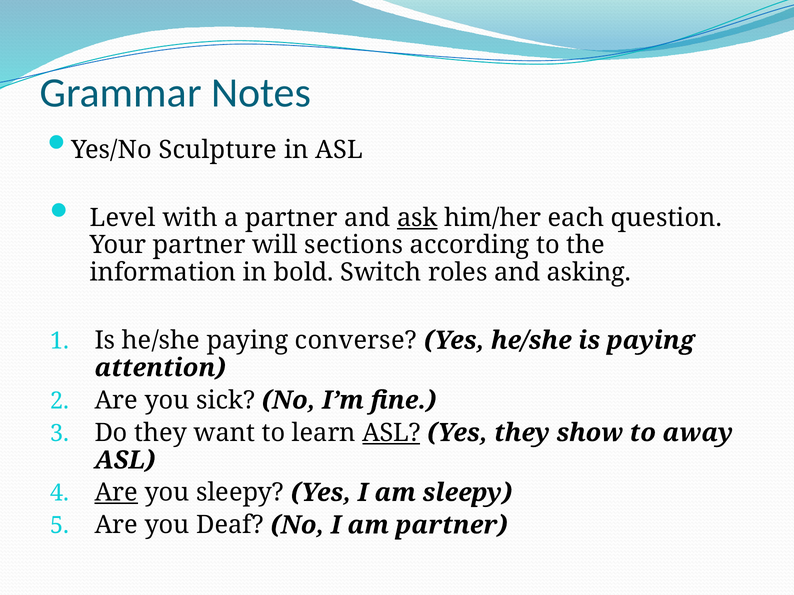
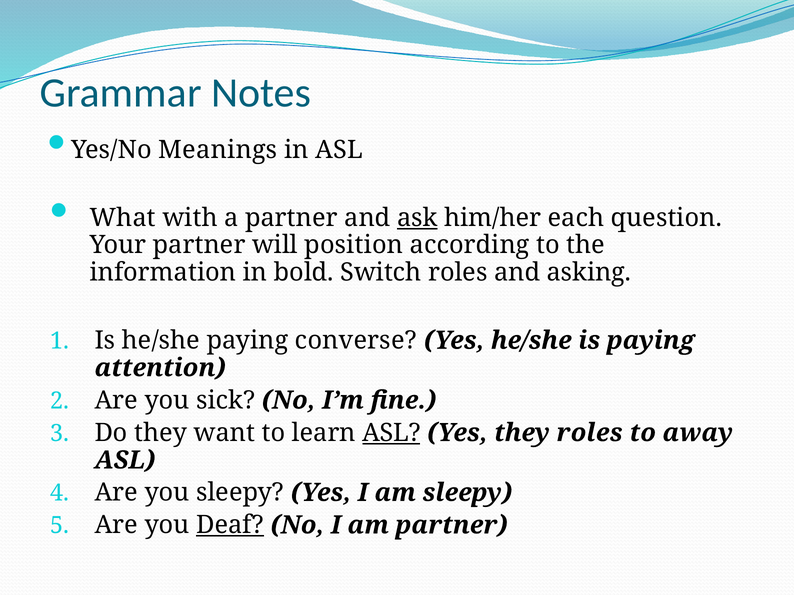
Sculpture: Sculpture -> Meanings (218, 150)
Level: Level -> What (123, 218)
sections: sections -> position (354, 245)
they show: show -> roles (590, 433)
Are underline: present -> none (116, 493)
Deaf underline: none -> present (230, 526)
